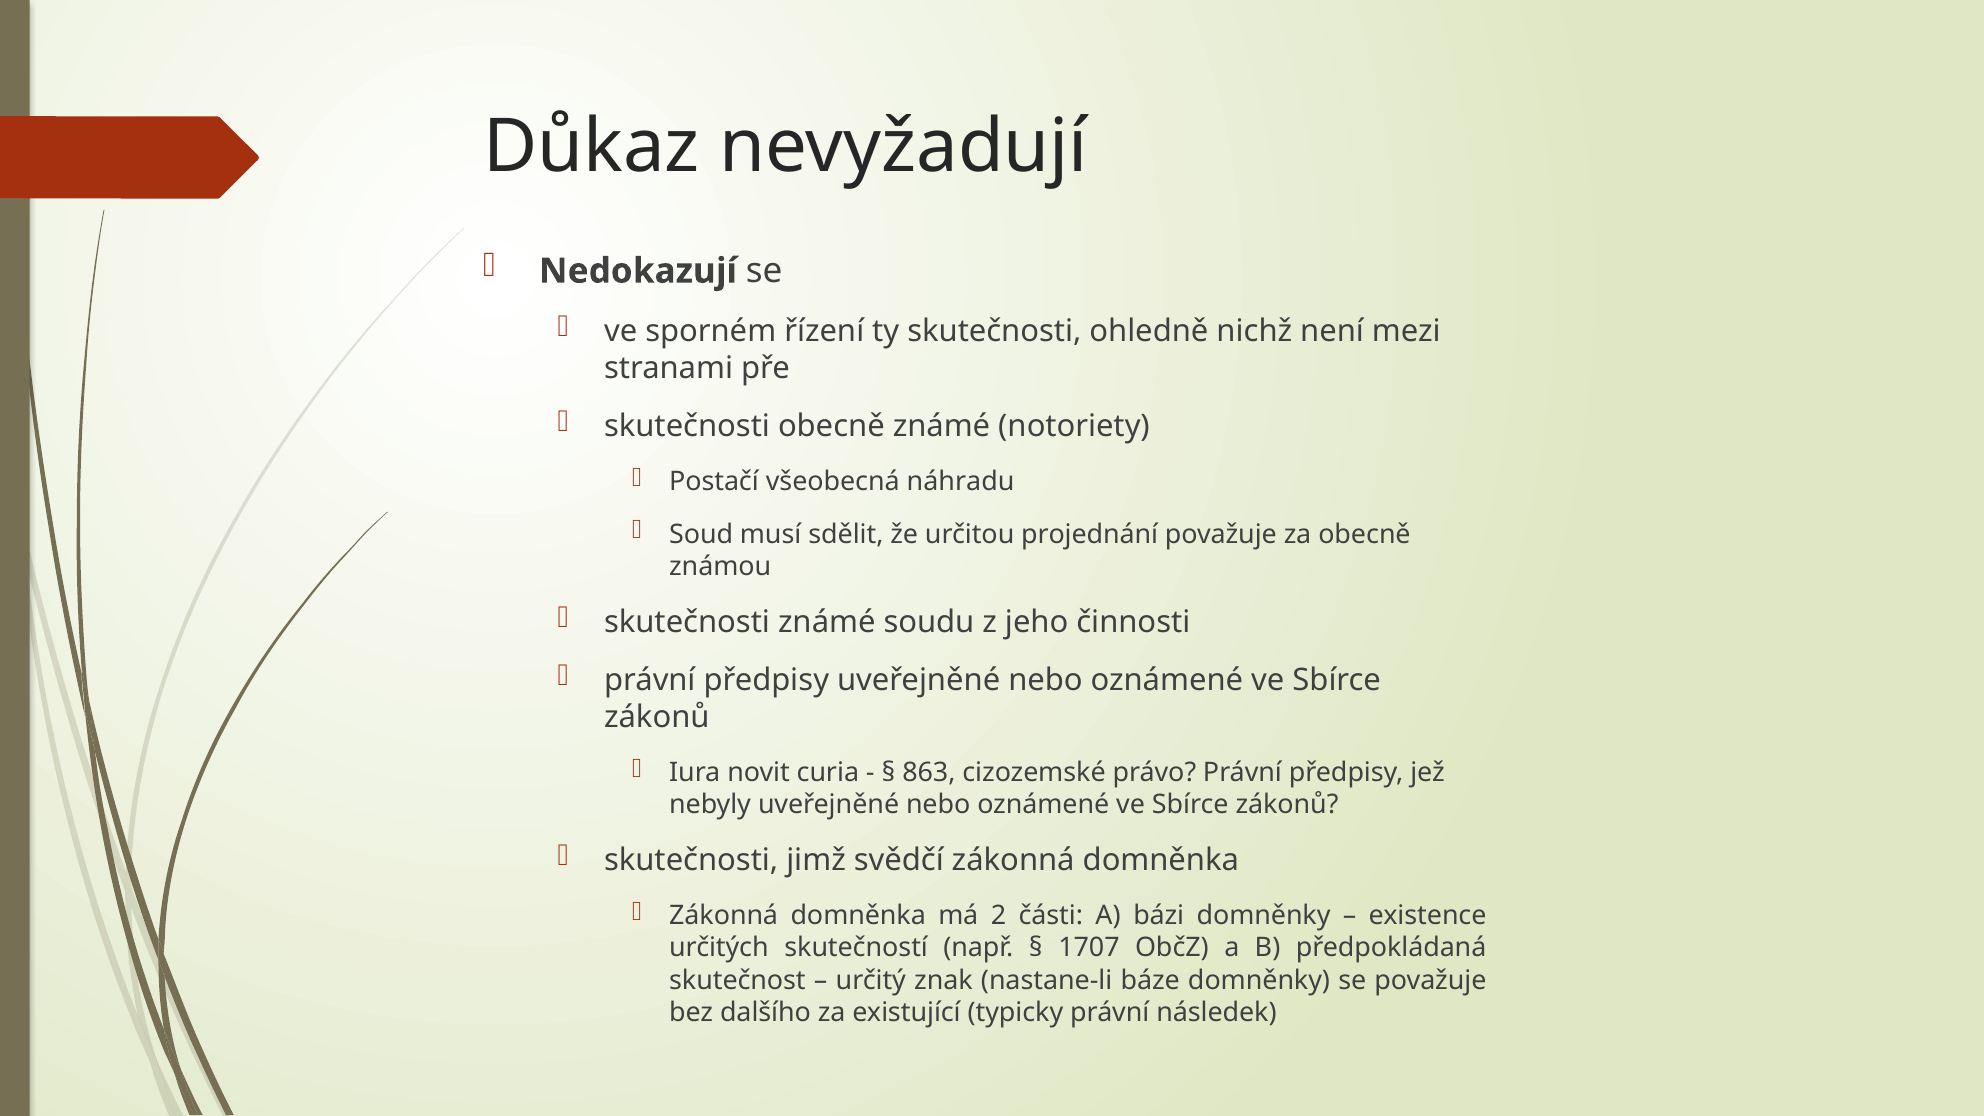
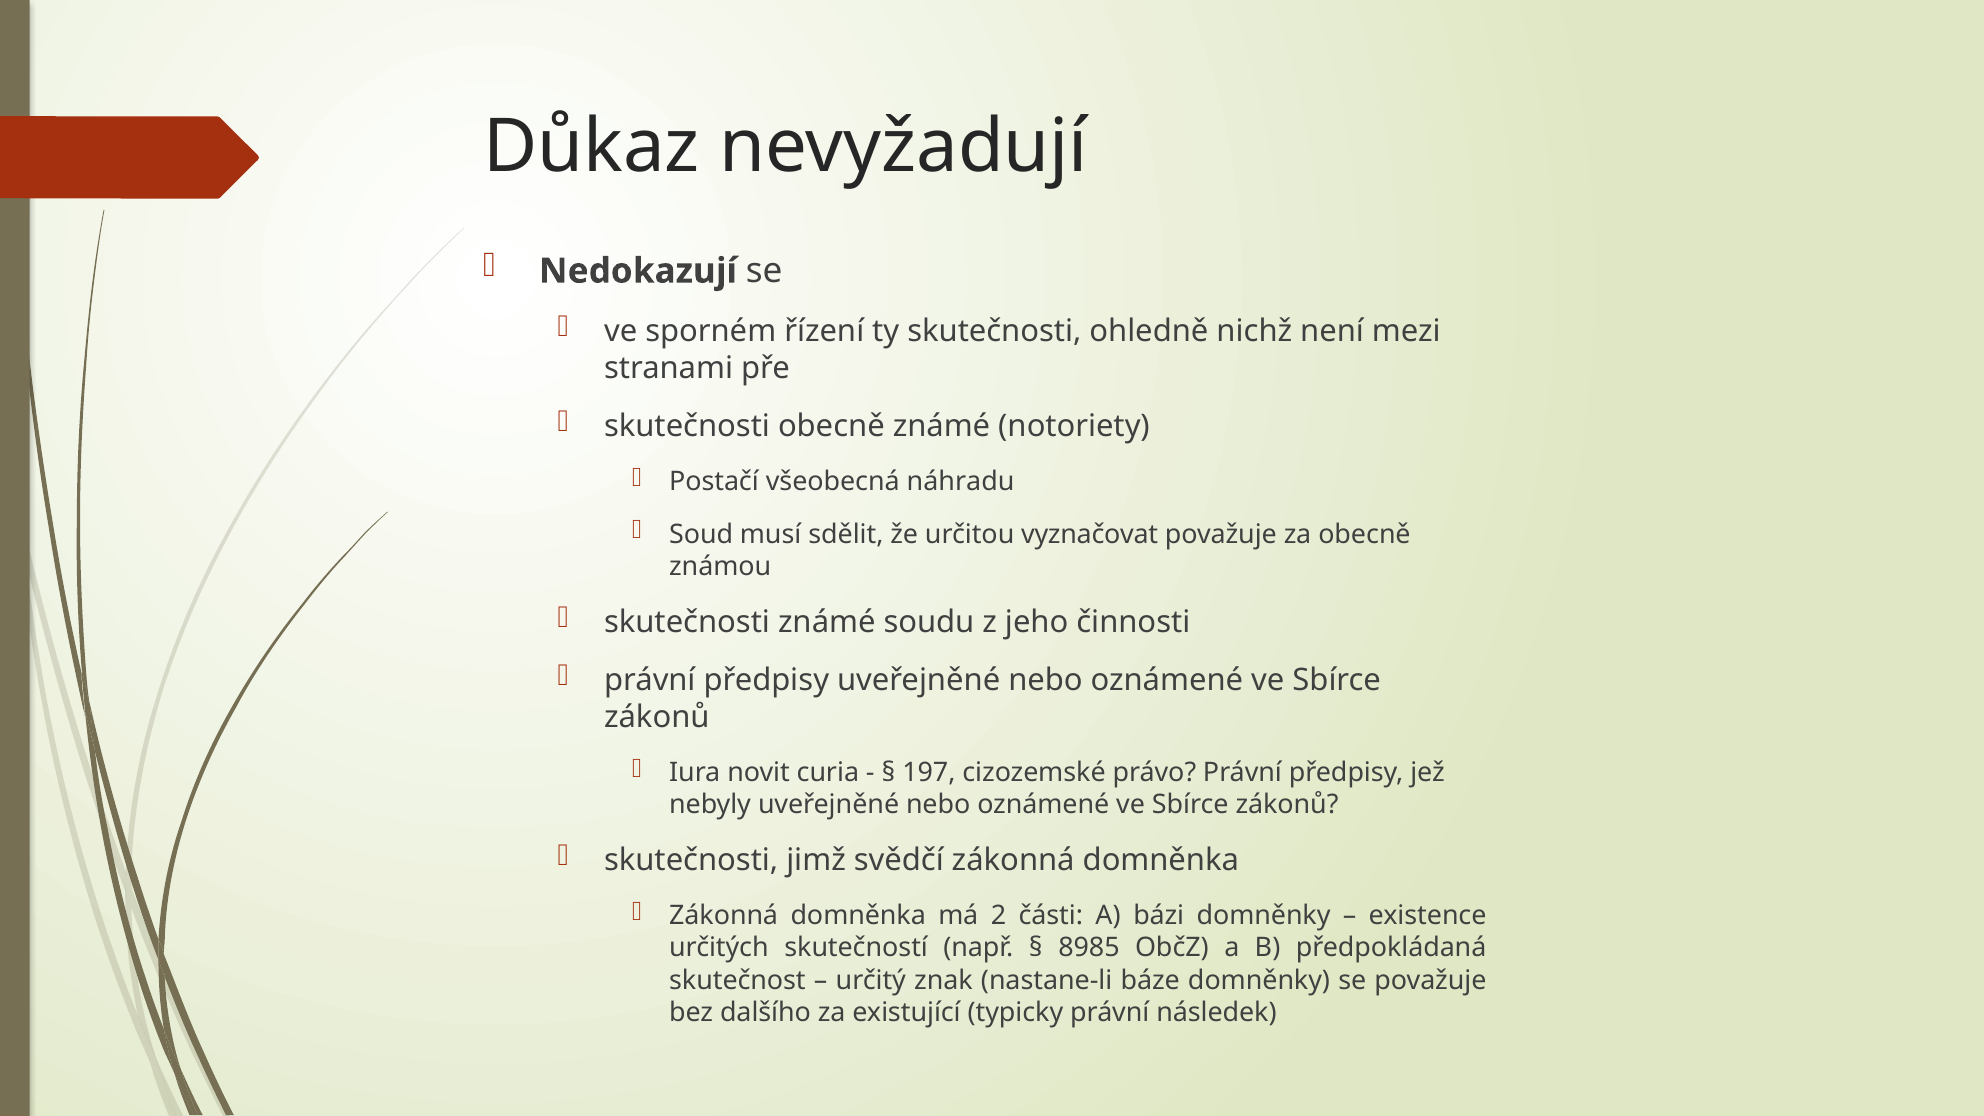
projednání: projednání -> vyznačovat (1090, 534)
863: 863 -> 197 (929, 772)
1707: 1707 -> 8985 (1089, 948)
